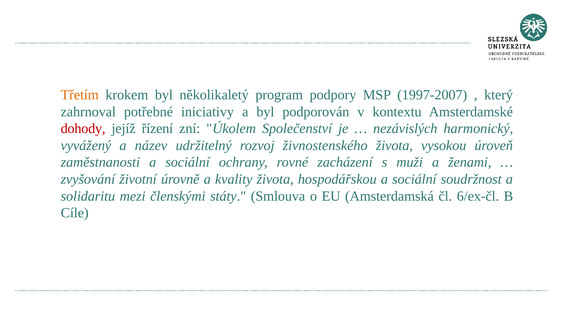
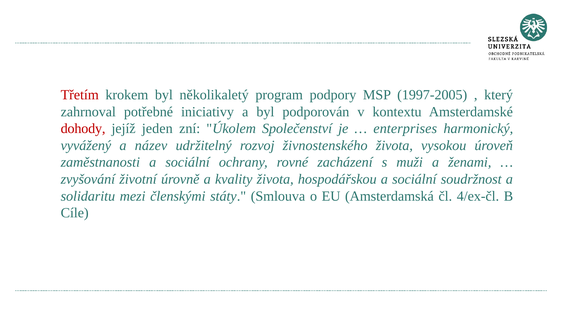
Třetím colour: orange -> red (80, 95)
1997-2007: 1997-2007 -> 1997-2005 (432, 95)
řízení: řízení -> jeden (157, 128)
nezávislých: nezávislých -> enterprises (405, 128)
6/ex-čl: 6/ex-čl -> 4/ex-čl (478, 196)
